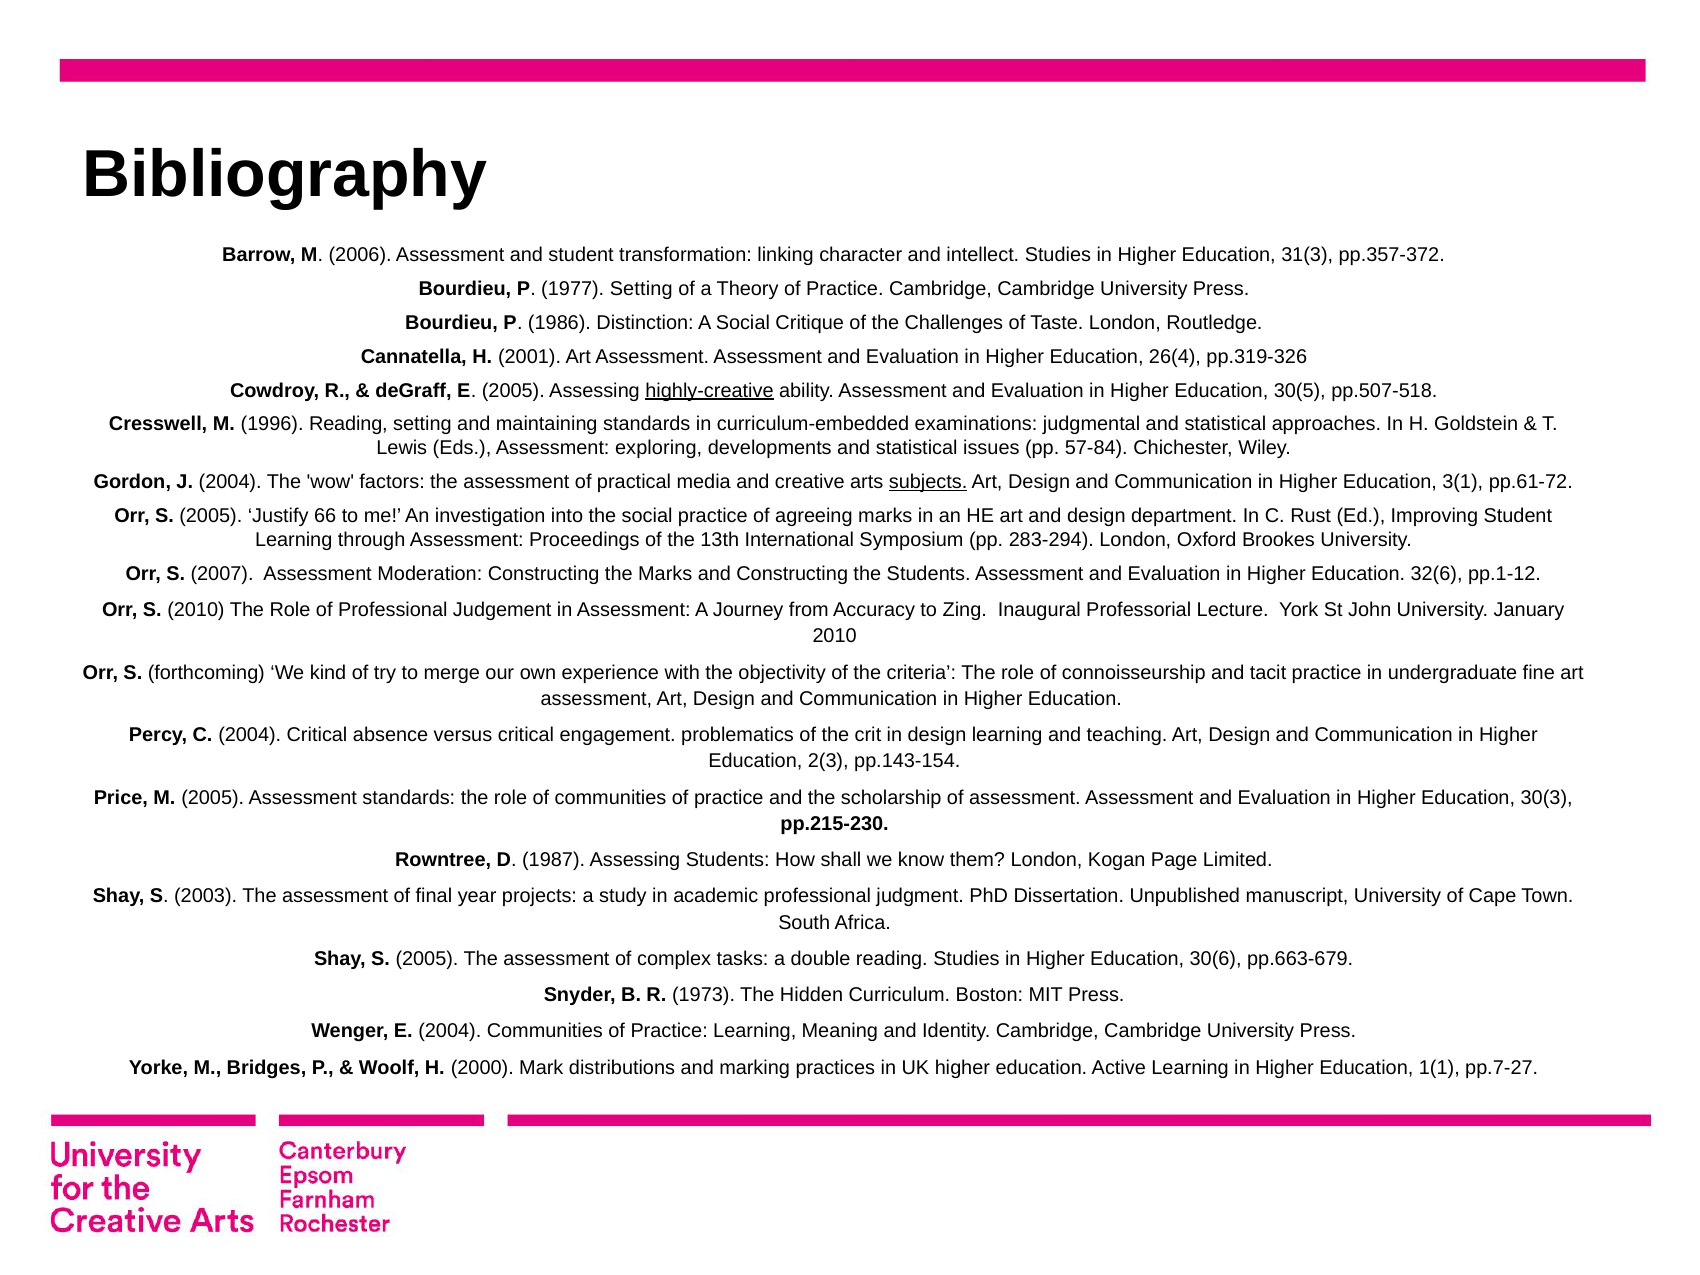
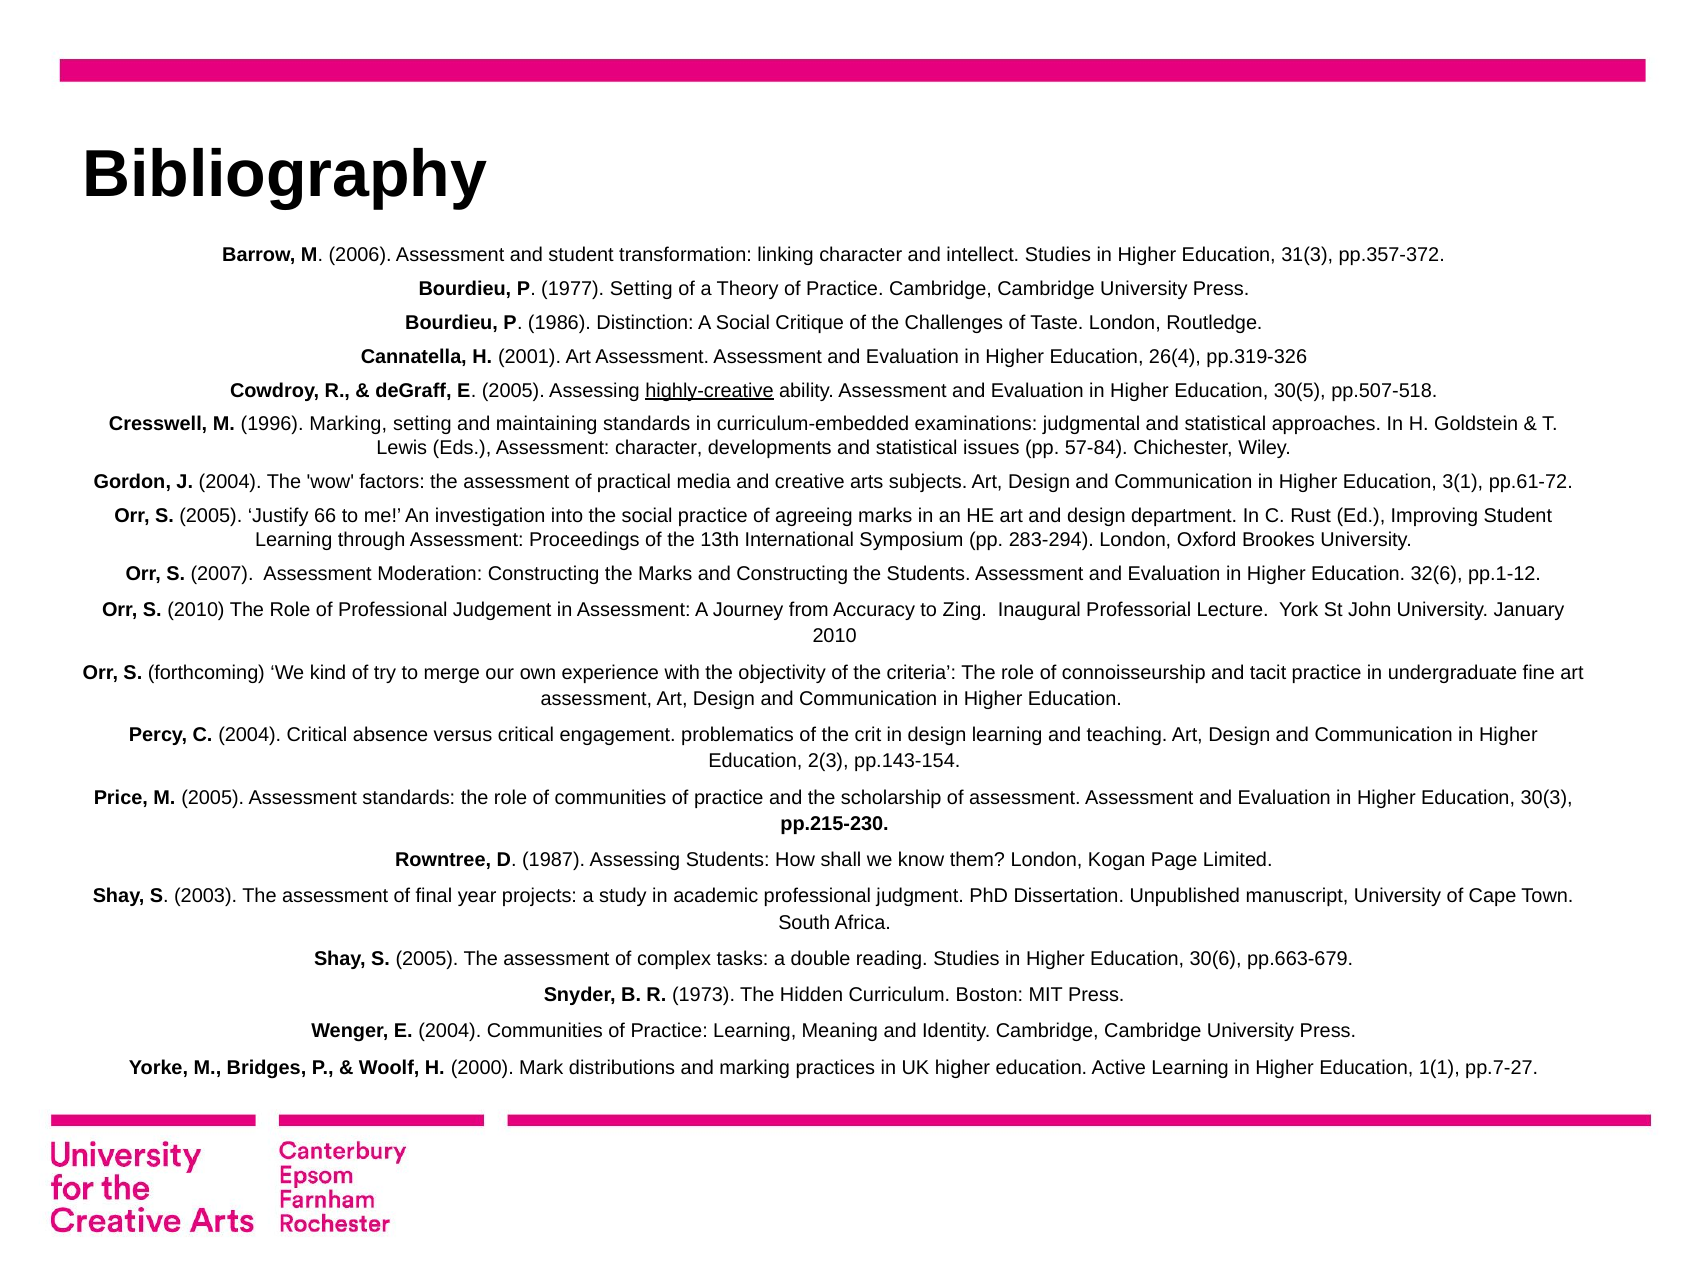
1996 Reading: Reading -> Marking (348, 424)
Assessment exploring: exploring -> character (659, 448)
subjects underline: present -> none (928, 482)
